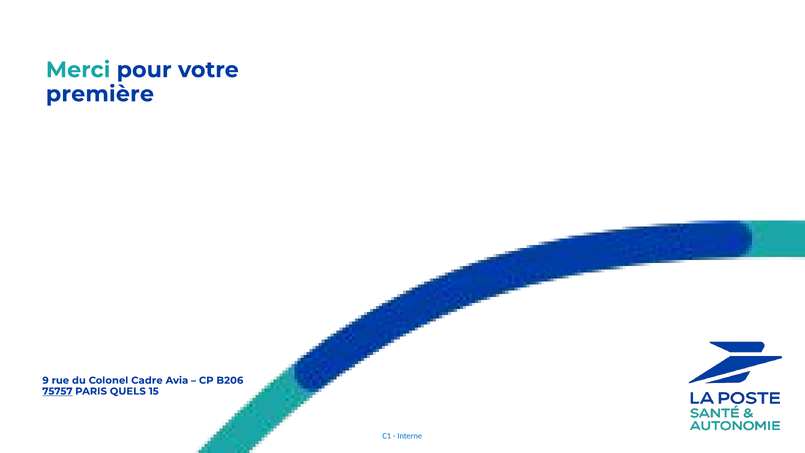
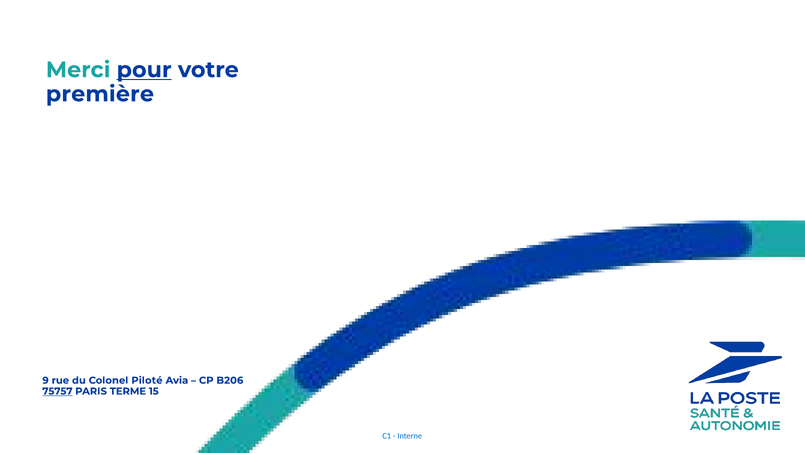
pour underline: none -> present (144, 70)
Cadre: Cadre -> Piloté (147, 380)
QUELS: QUELS -> TERME (128, 391)
